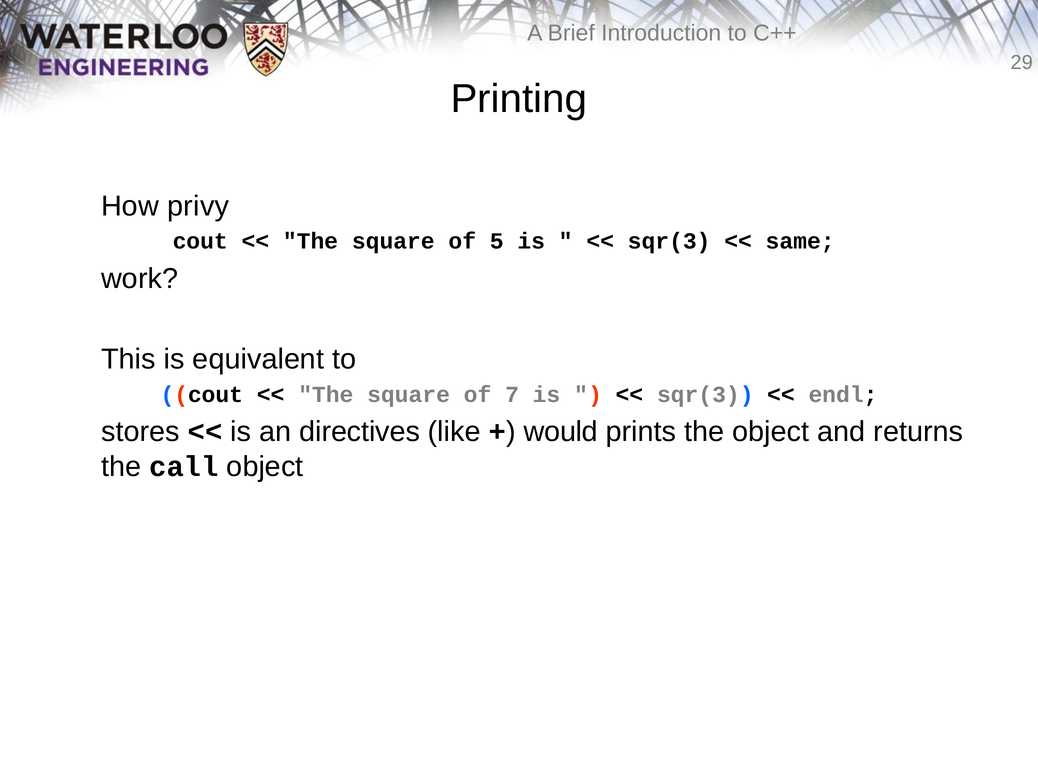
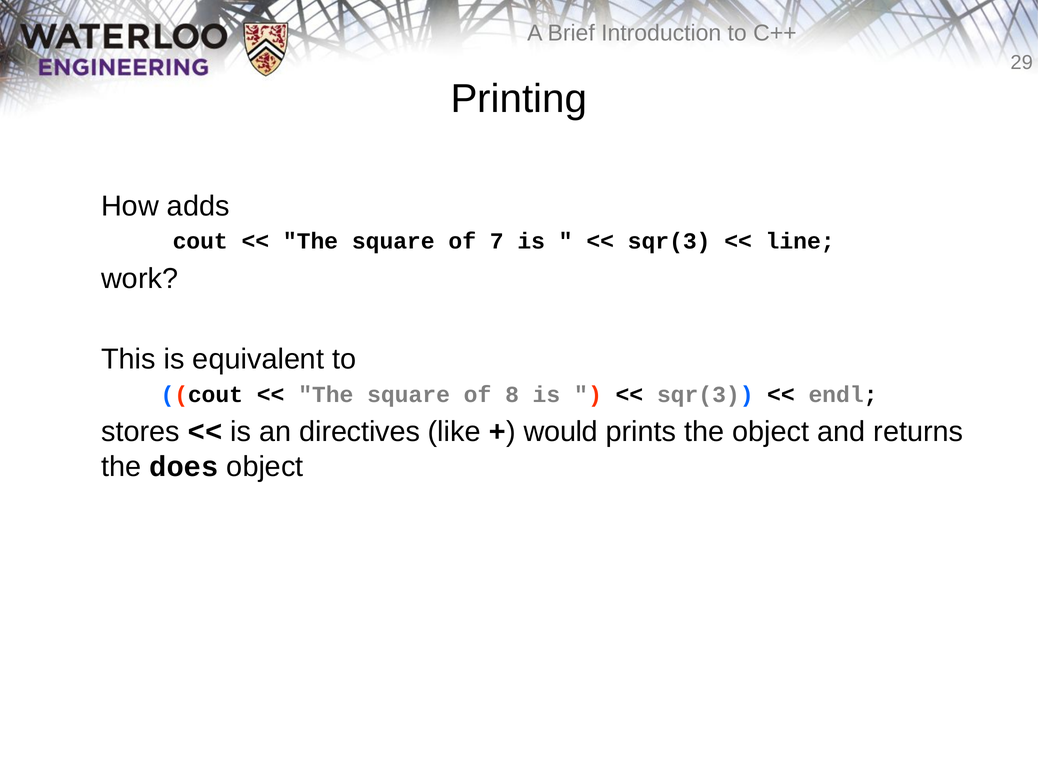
privy: privy -> adds (198, 206)
5: 5 -> 7 (497, 242)
same: same -> line (800, 242)
7: 7 -> 8 (512, 395)
call: call -> does (184, 467)
